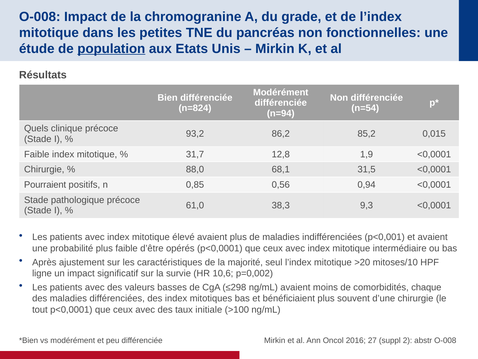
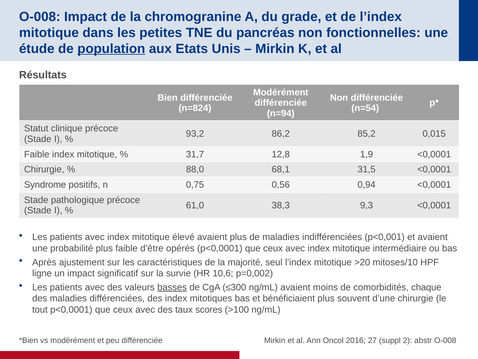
Quels: Quels -> Statut (36, 128)
Pourraient: Pourraient -> Syndrome (45, 185)
0,85: 0,85 -> 0,75 (195, 185)
basses underline: none -> present (172, 287)
≤298: ≤298 -> ≤300 (234, 287)
initiale: initiale -> scores (209, 309)
